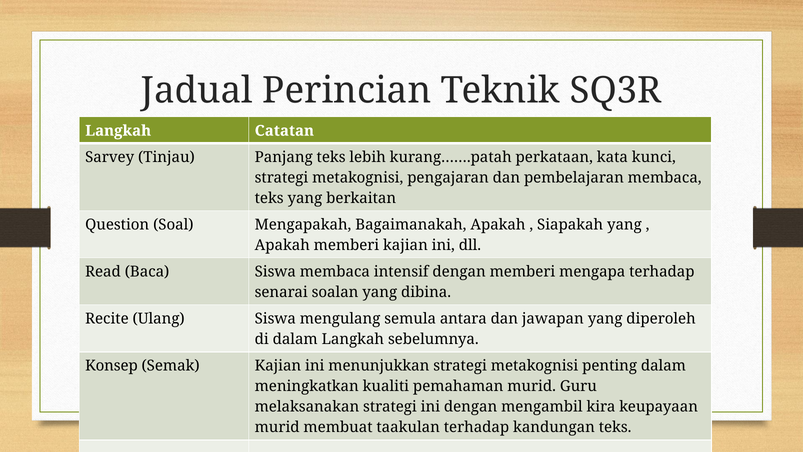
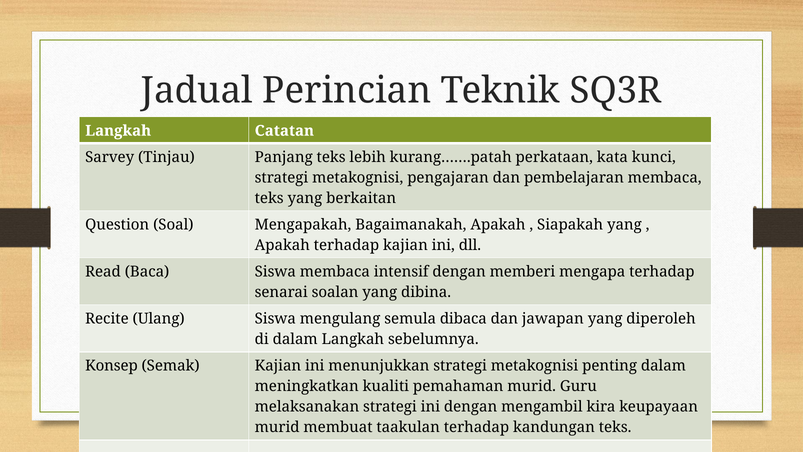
Apakah memberi: memberi -> terhadap (346, 245)
antara: antara -> dibaca (463, 319)
